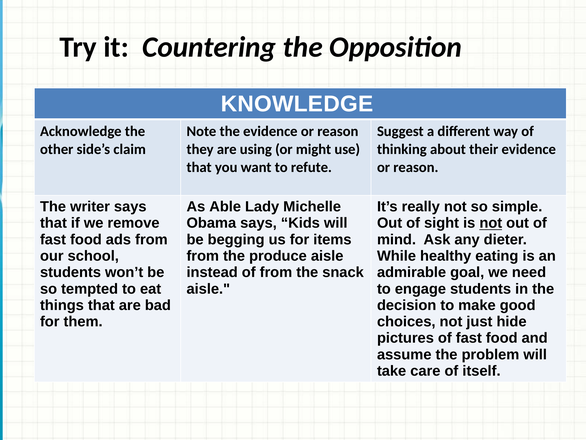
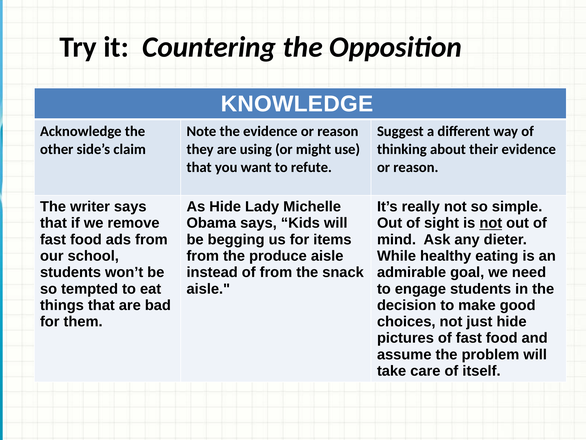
As Able: Able -> Hide (225, 206)
